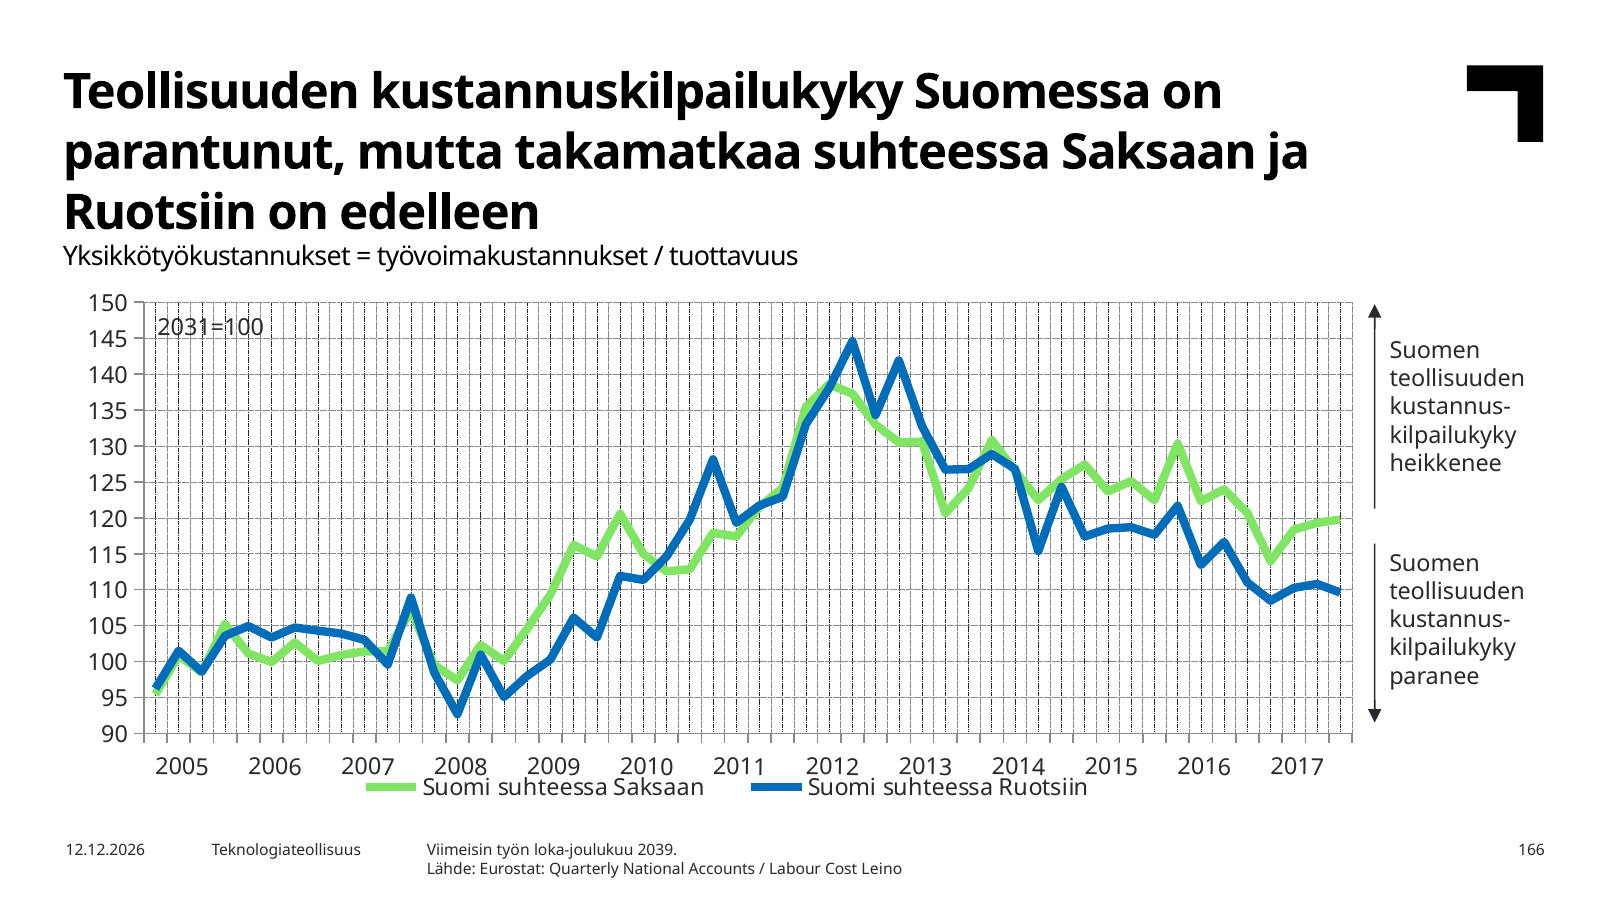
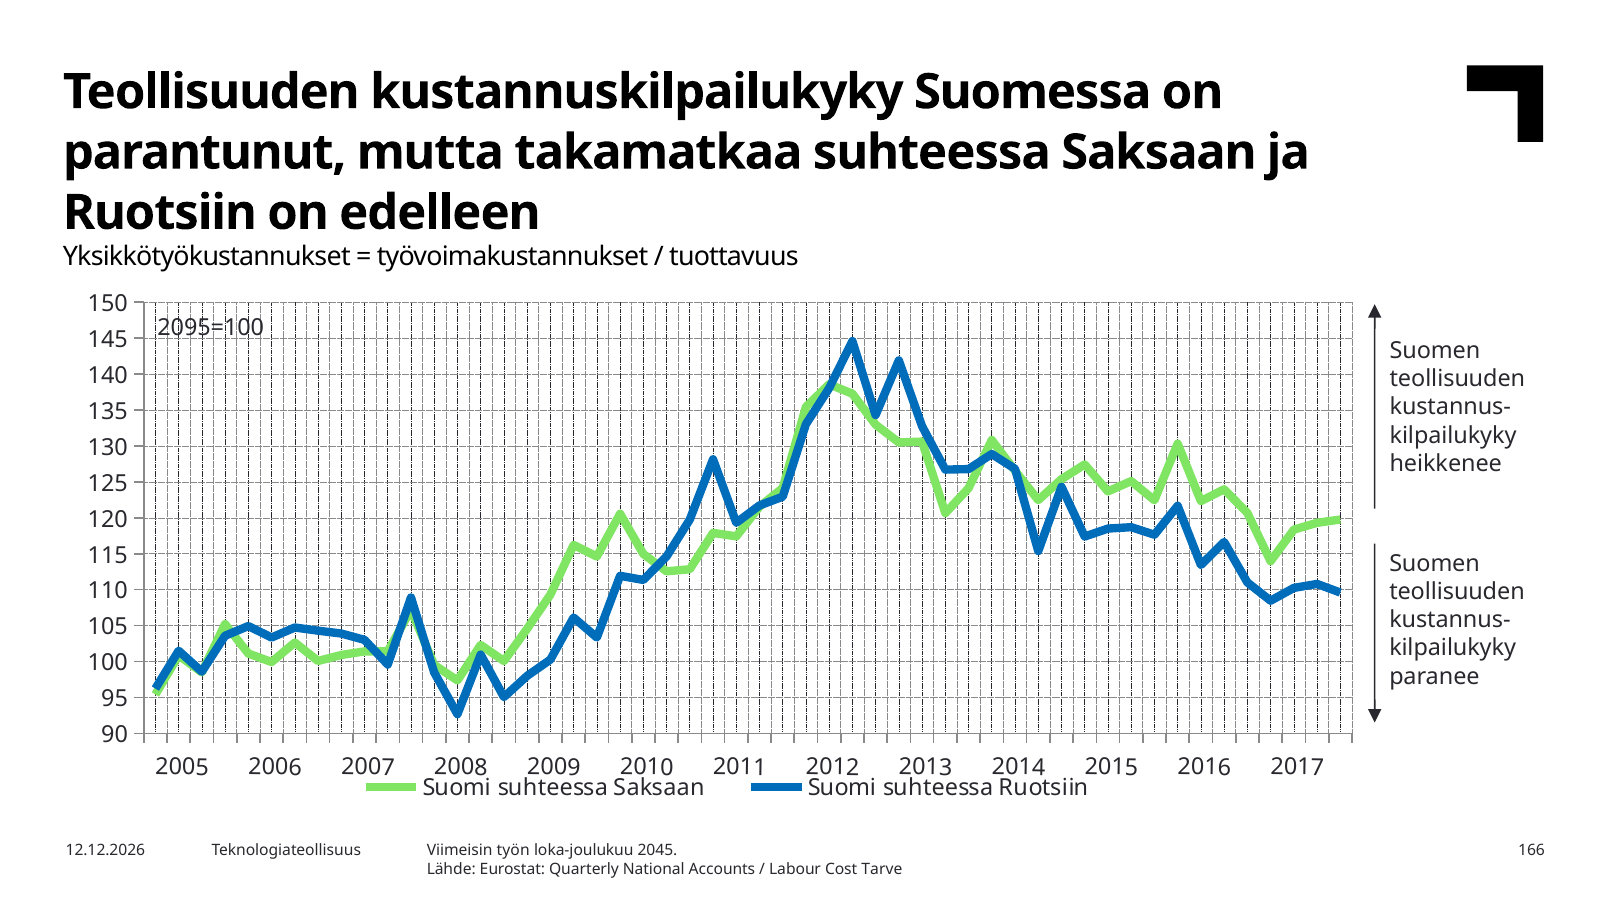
2031=100: 2031=100 -> 2095=100 (211, 328)
2039: 2039 -> 2045 (657, 850)
Leino: Leino -> Tarve (882, 869)
